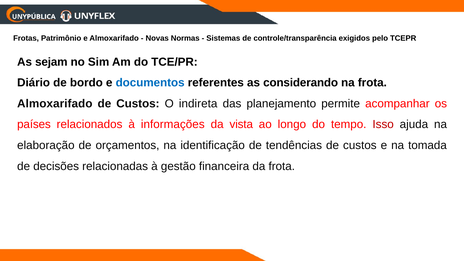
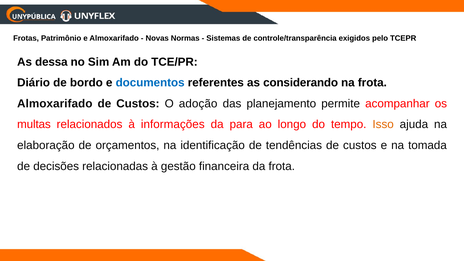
sejam: sejam -> dessa (51, 62)
indireta: indireta -> adoção (198, 104)
países: países -> multas (34, 124)
vista: vista -> para (241, 124)
Isso colour: red -> orange (383, 124)
